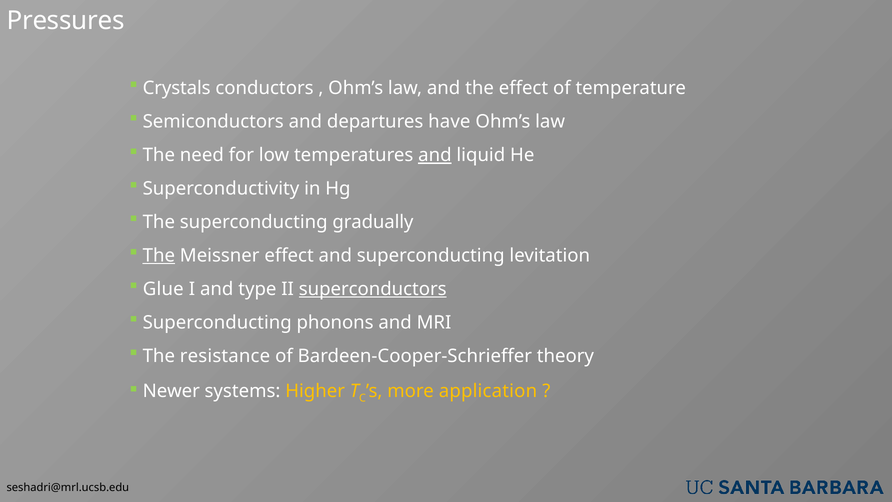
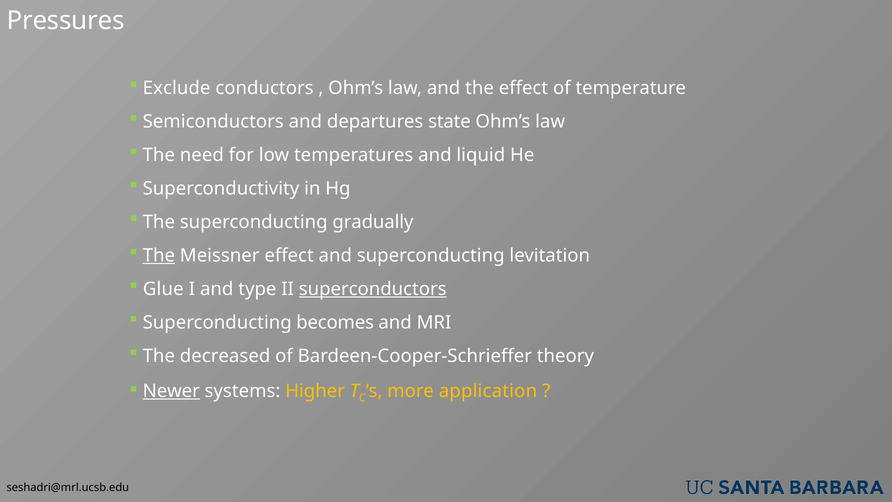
Crystals: Crystals -> Exclude (177, 88)
have: have -> state (449, 122)
and underline: present -> none (435, 155)
phonons: phonons -> becomes (335, 322)
resistance: resistance -> decreased (225, 356)
Newer underline: none -> present (171, 391)
